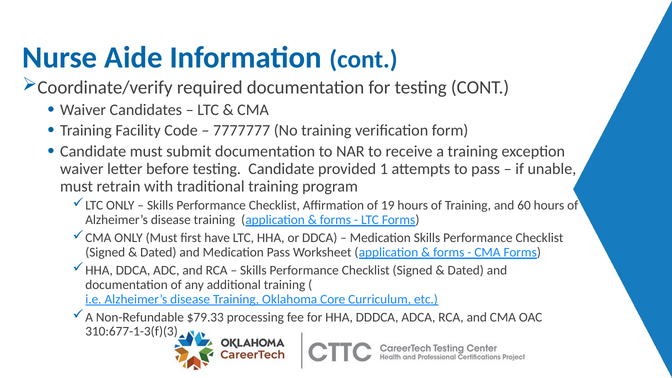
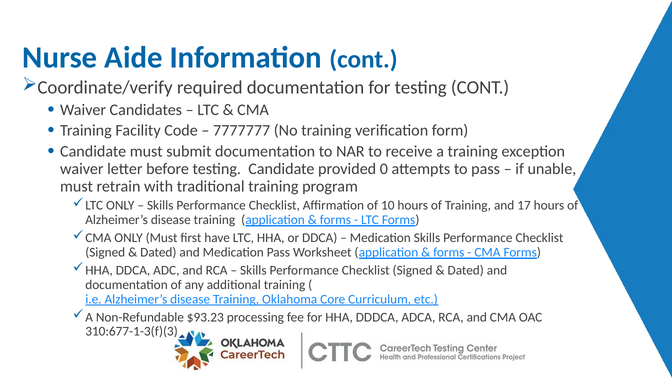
1: 1 -> 0 (384, 169)
19: 19 -> 10 (388, 206)
60: 60 -> 17 (524, 206)
$79.33: $79.33 -> $93.23 (205, 317)
